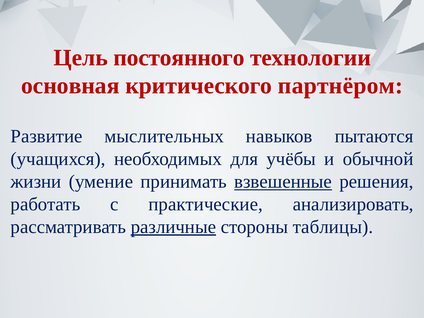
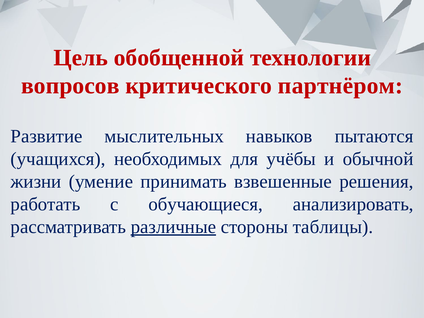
постоянного: постоянного -> обобщенной (179, 58)
основная: основная -> вопросов (70, 86)
взвешенные underline: present -> none (283, 182)
практические: практические -> обучающиеся (206, 204)
